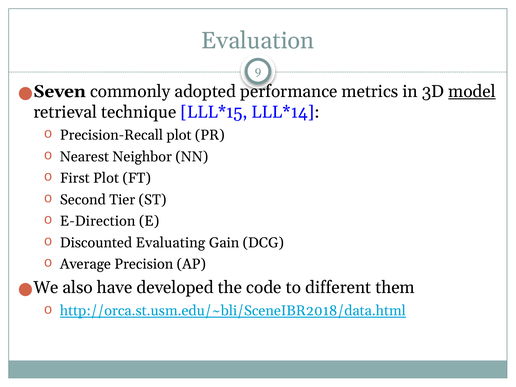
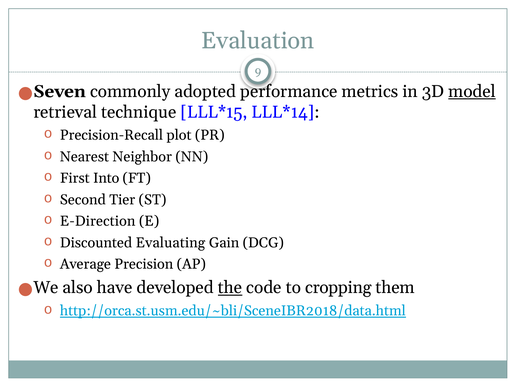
First Plot: Plot -> Into (106, 178)
the underline: none -> present (230, 288)
different: different -> cropping (338, 288)
